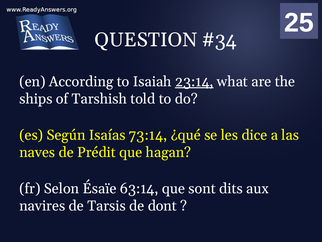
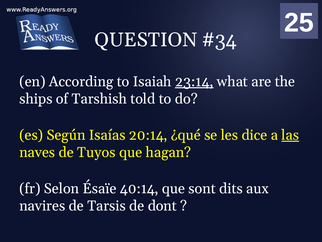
73:14: 73:14 -> 20:14 (148, 135)
las underline: none -> present (290, 135)
Prédit: Prédit -> Tuyos (96, 152)
63:14: 63:14 -> 40:14 (139, 188)
